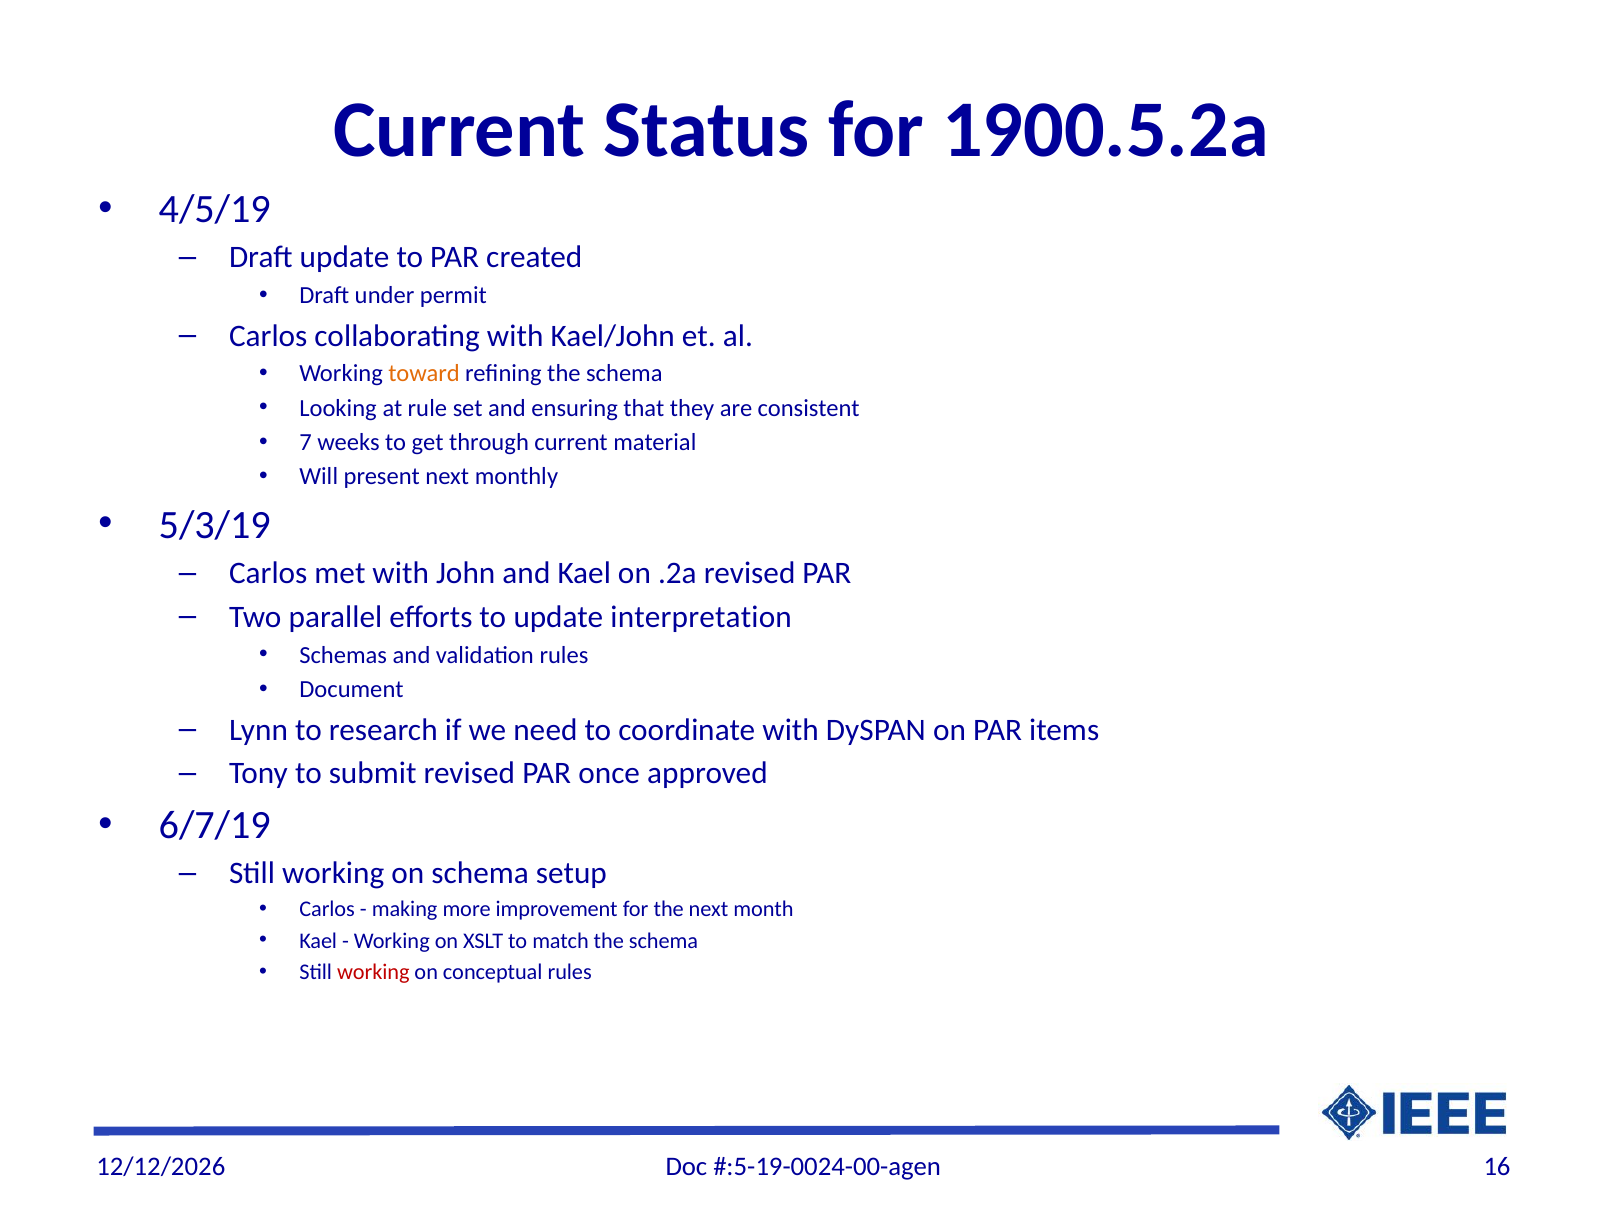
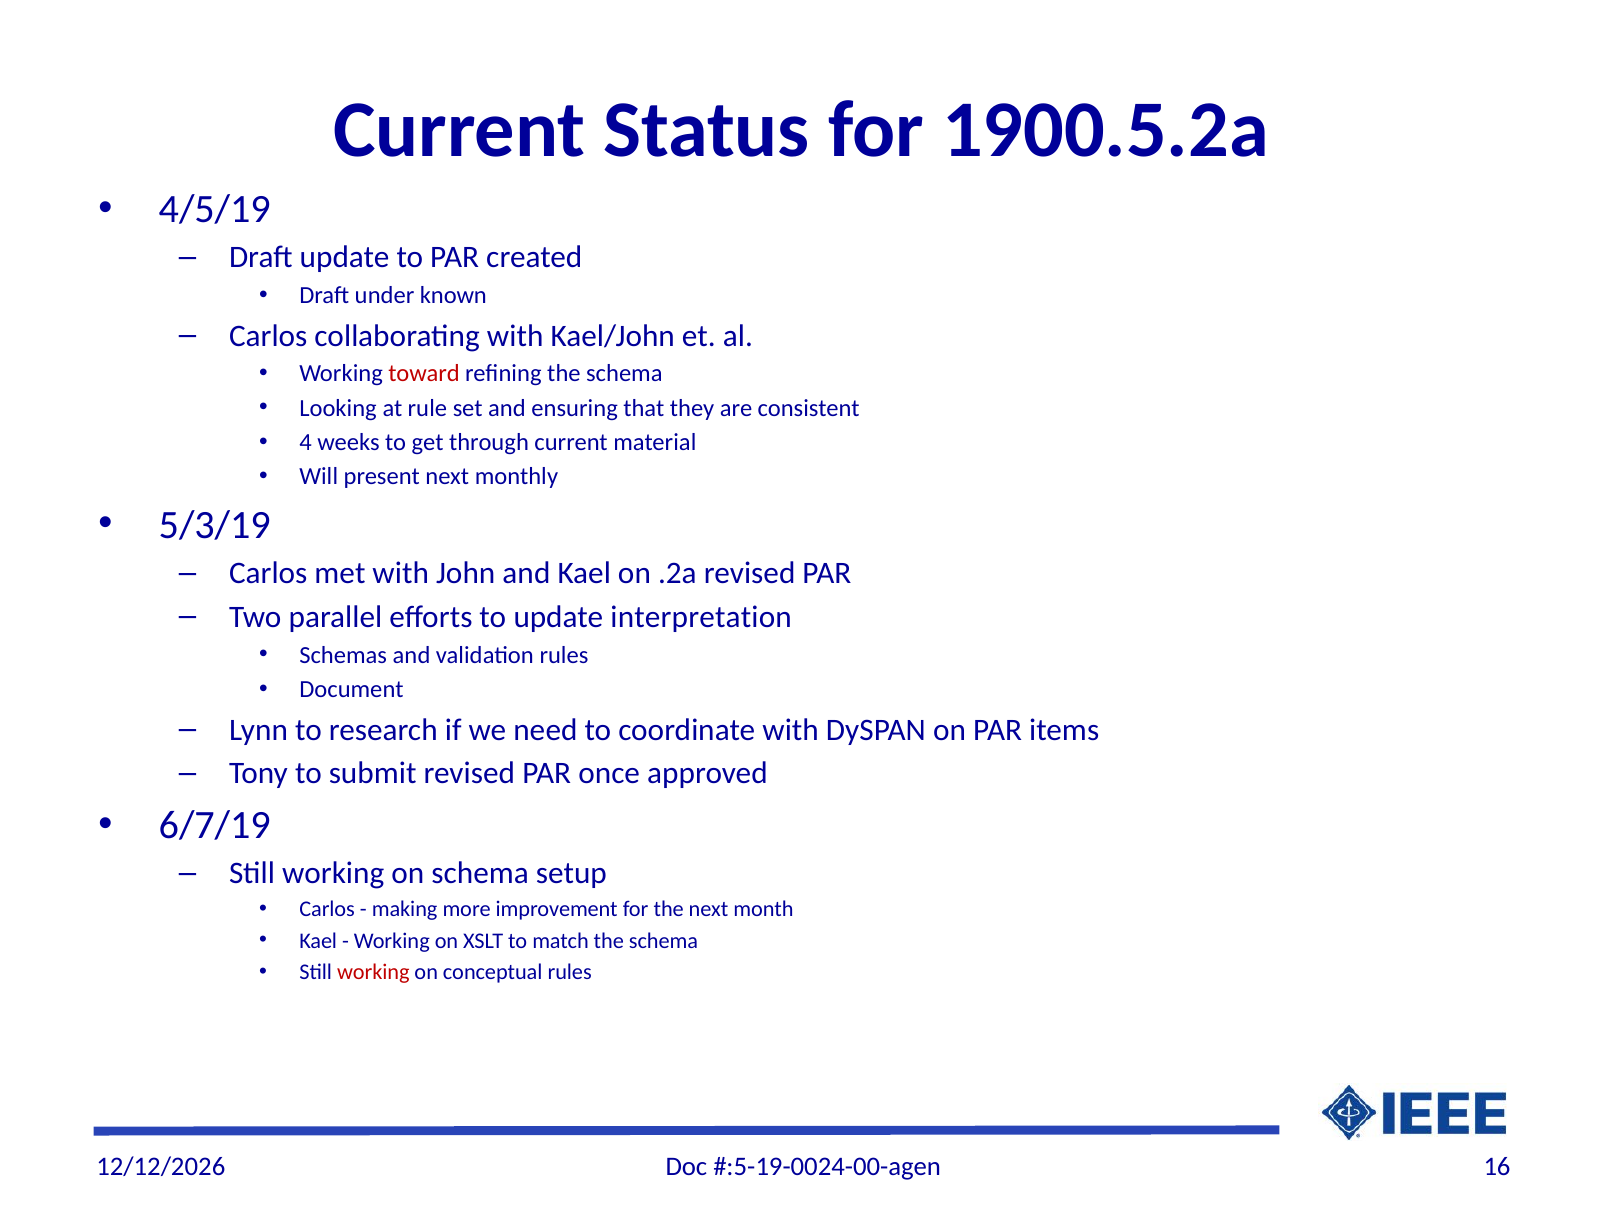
permit: permit -> known (453, 296)
toward colour: orange -> red (424, 374)
7: 7 -> 4 (306, 443)
